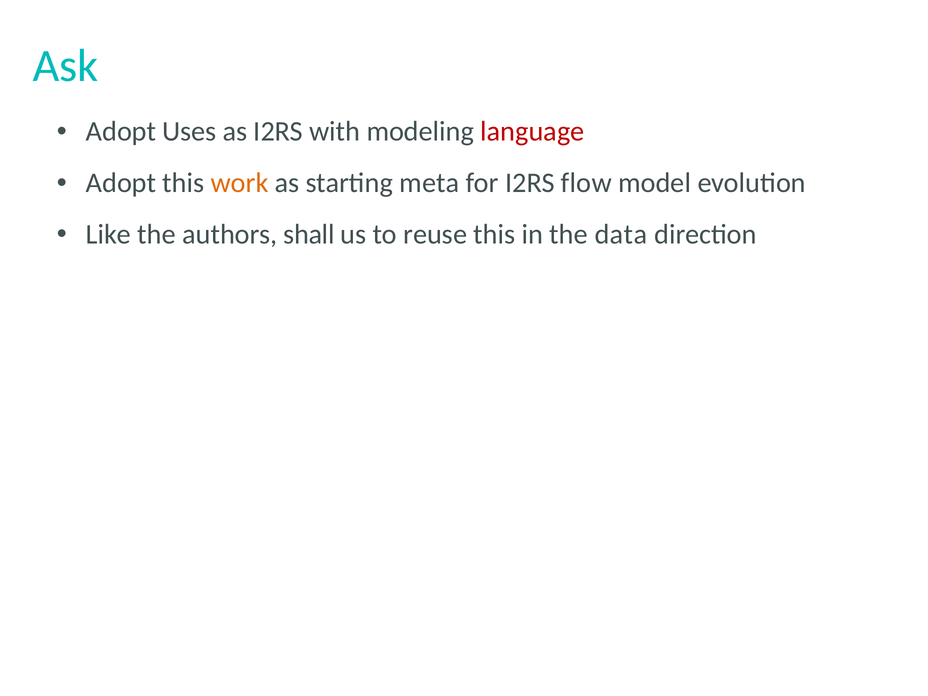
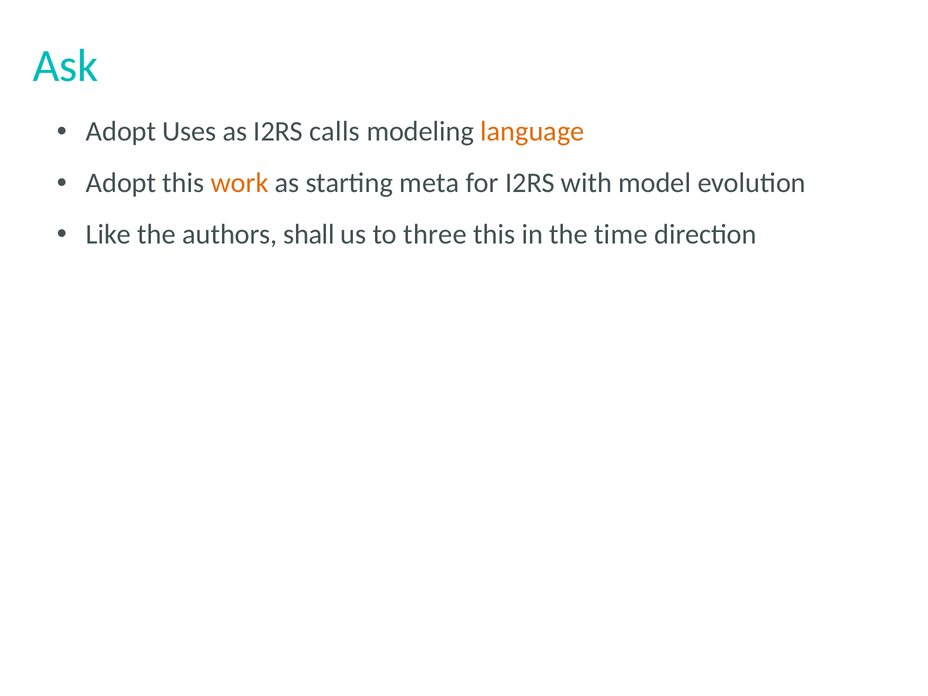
with: with -> calls (335, 131)
language colour: red -> orange (532, 131)
flow: flow -> with (586, 183)
reuse: reuse -> three (435, 234)
data: data -> time (621, 234)
